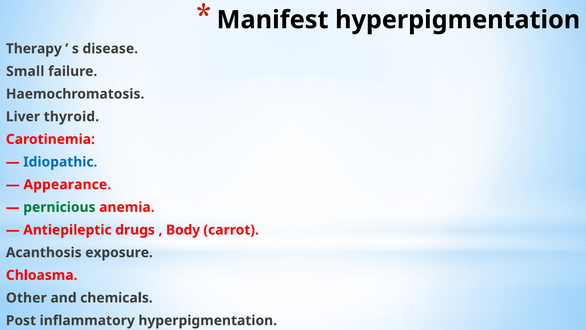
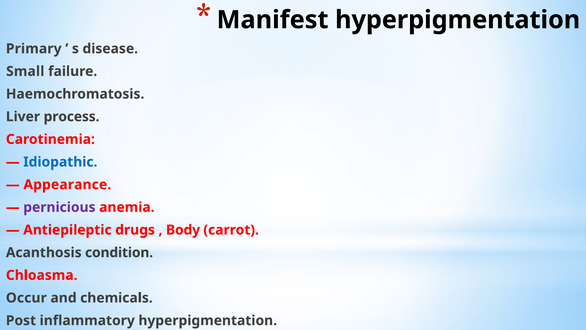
Therapy: Therapy -> Primary (34, 49)
thyroid: thyroid -> process (72, 117)
pernicious colour: green -> purple (59, 207)
exposure: exposure -> condition (119, 252)
Other: Other -> Occur (26, 298)
